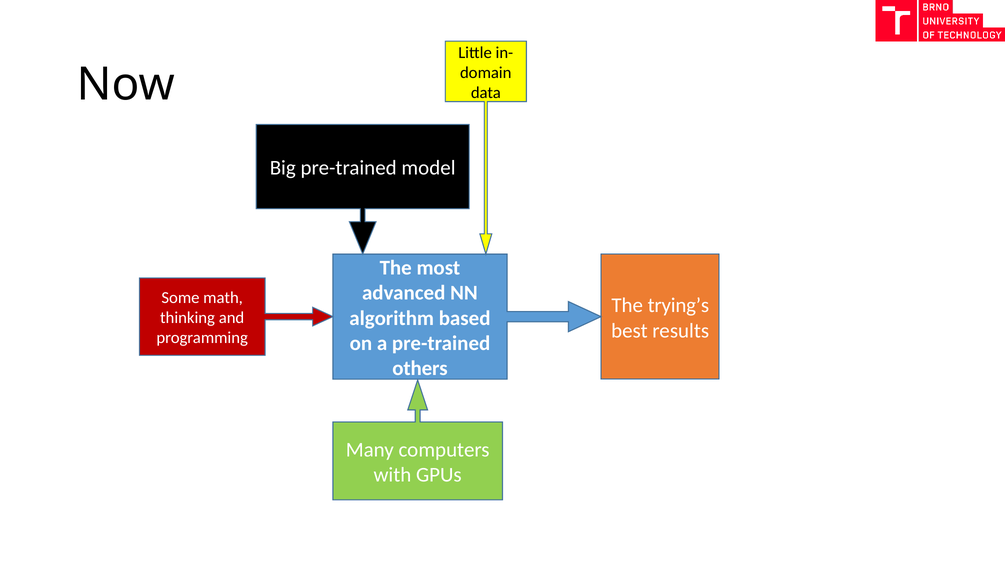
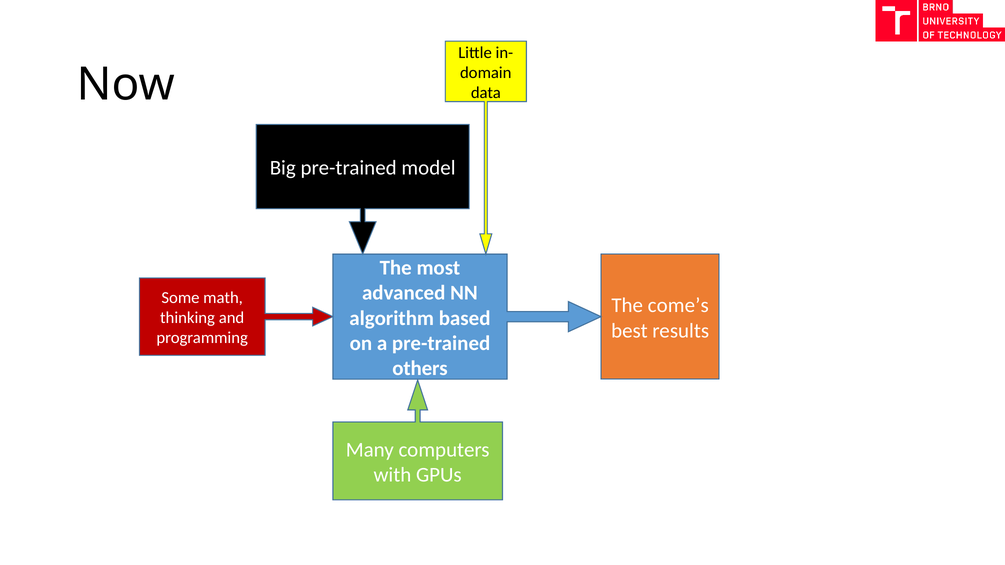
trying’s: trying’s -> come’s (678, 306)
